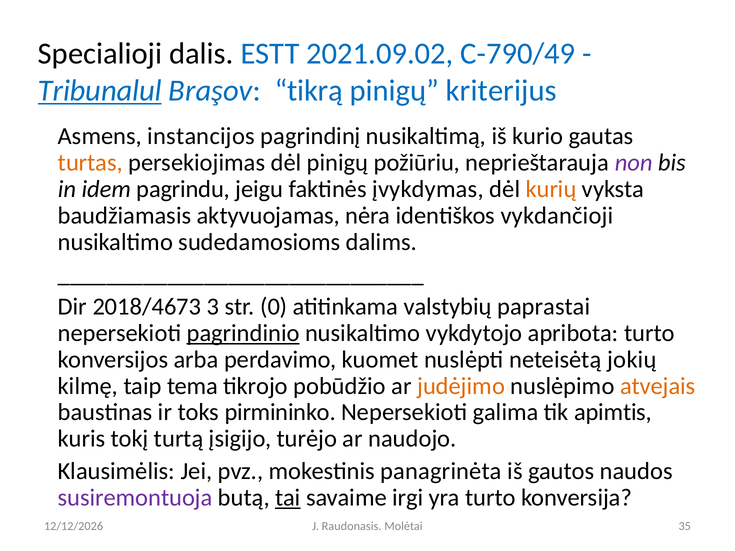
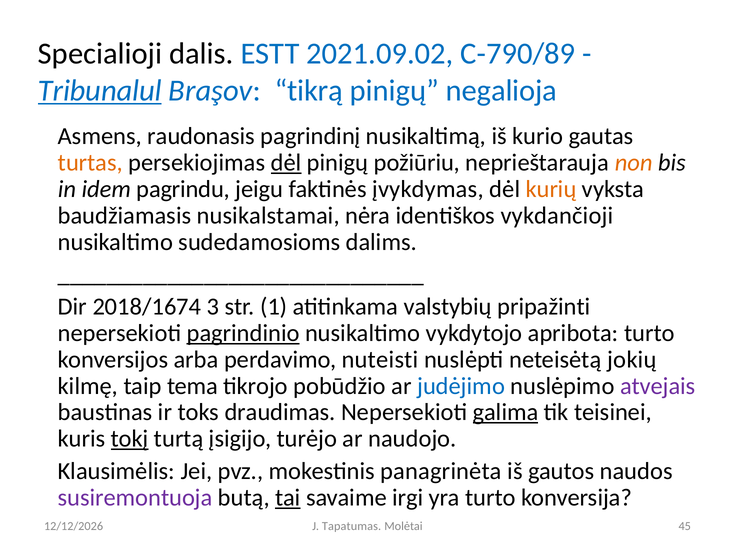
C-790/49: C-790/49 -> C-790/89 (518, 54)
kriterijus: kriterijus -> negalioja (502, 91)
instancijos: instancijos -> raudonasis (201, 136)
dėl underline: none -> present (286, 163)
non colour: purple -> orange (634, 163)
aktyvuojamas: aktyvuojamas -> nusikalstamai (268, 216)
2018/4673: 2018/4673 -> 2018/1674 (147, 307)
0: 0 -> 1 (274, 307)
paprastai: paprastai -> pripažinti (544, 307)
kuomet: kuomet -> nuteisti (380, 360)
judėjimo colour: orange -> blue (461, 386)
atvejais colour: orange -> purple (658, 386)
pirmininko: pirmininko -> draudimas (280, 413)
galima underline: none -> present (506, 413)
apimtis: apimtis -> teisinei (613, 413)
tokį underline: none -> present (130, 439)
Raudonasis: Raudonasis -> Tapatumas (352, 526)
35: 35 -> 45 (685, 526)
